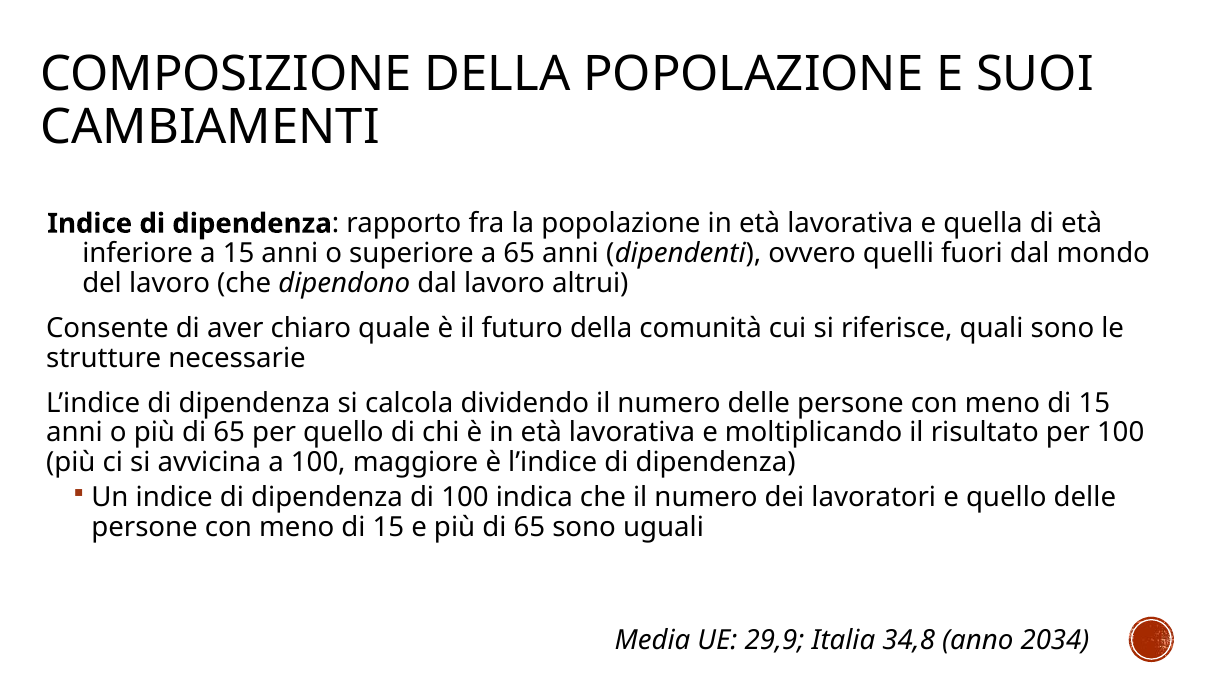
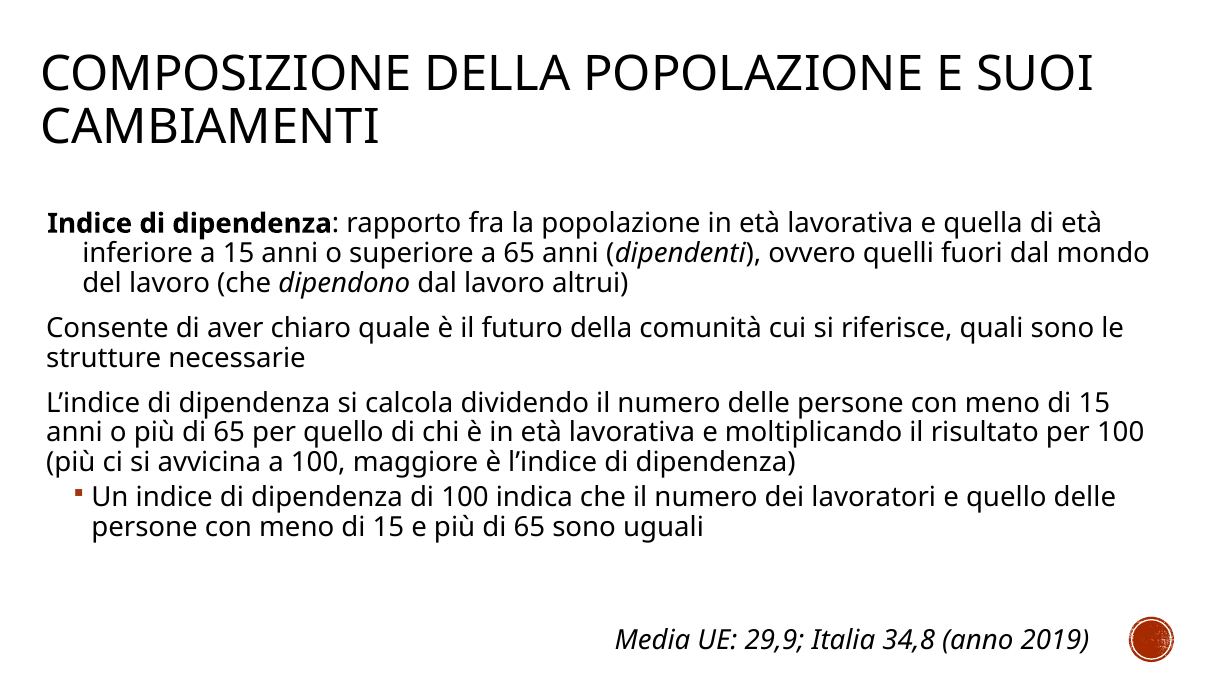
2034: 2034 -> 2019 (1055, 641)
